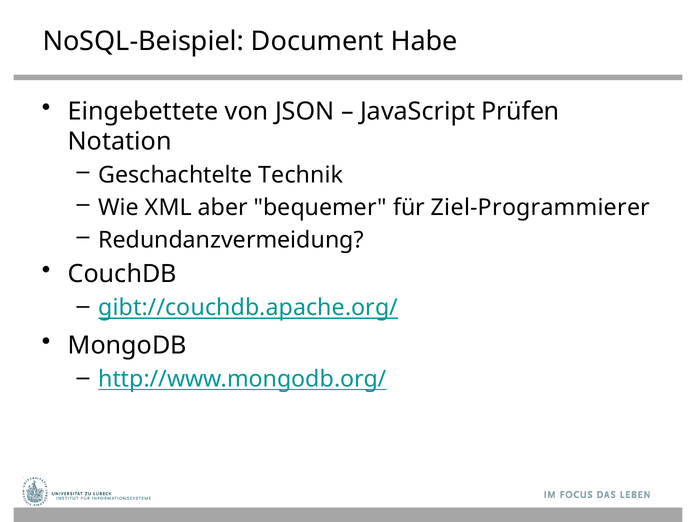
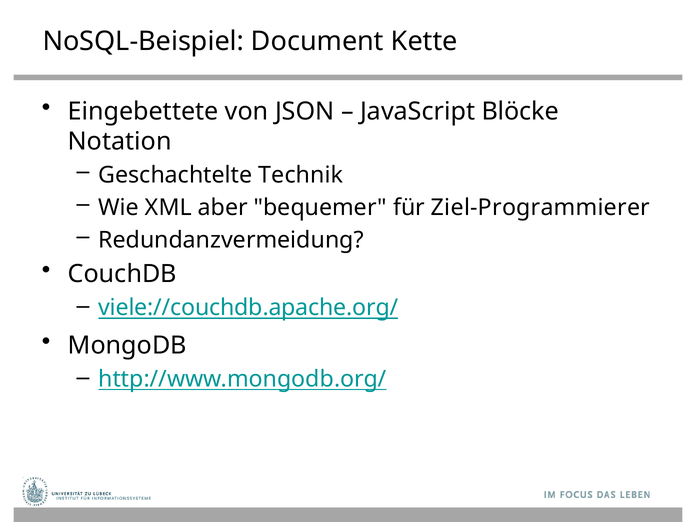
Habe: Habe -> Kette (424, 41)
Prüfen: Prüfen -> Blöcke (520, 111)
gibt://couchdb.apache.org/: gibt://couchdb.apache.org/ -> viele://couchdb.apache.org/ (248, 308)
